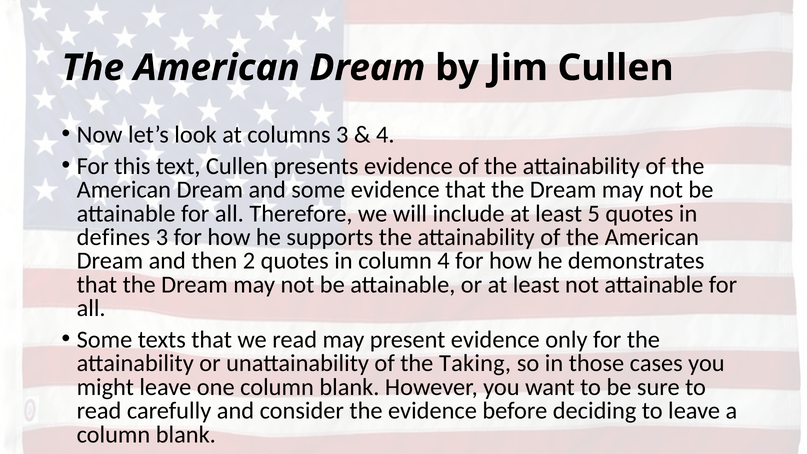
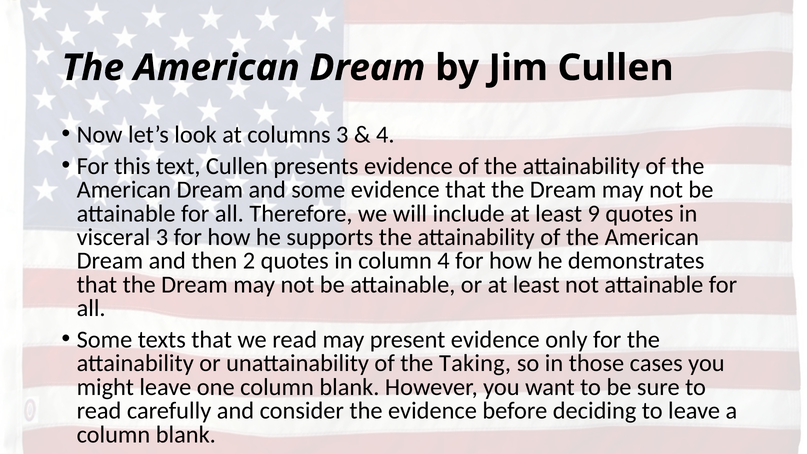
5: 5 -> 9 (594, 213)
defines: defines -> visceral (113, 237)
